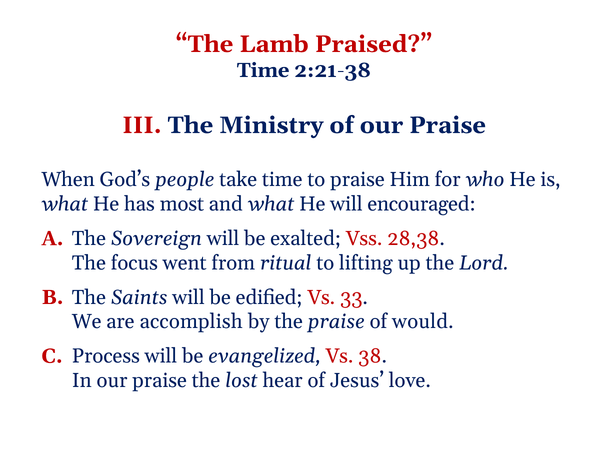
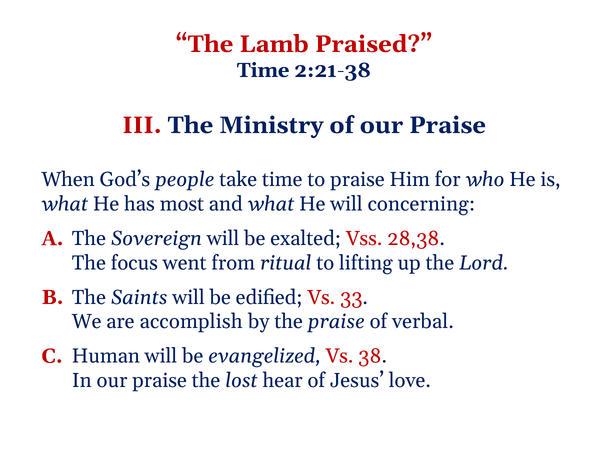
encouraged: encouraged -> concerning (421, 204)
would: would -> verbal (423, 322)
Process: Process -> Human (106, 356)
